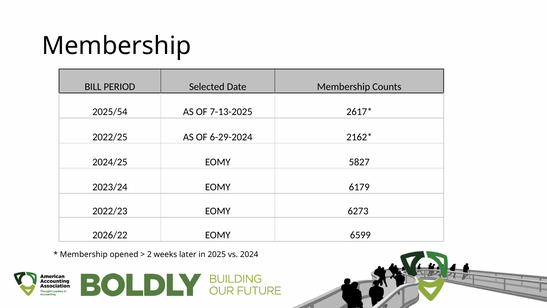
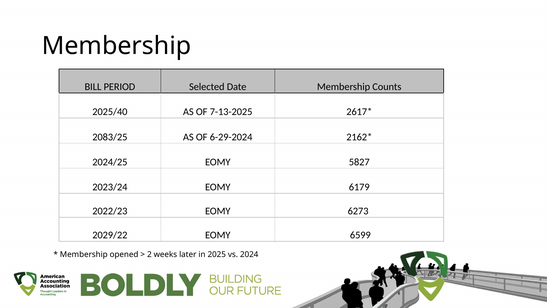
2025/54: 2025/54 -> 2025/40 (110, 112)
2022/25: 2022/25 -> 2083/25 (110, 137)
2026/22: 2026/22 -> 2029/22 (110, 235)
